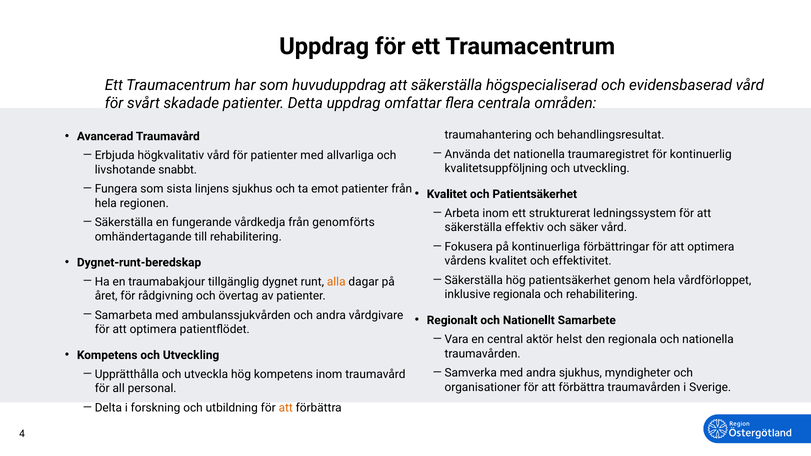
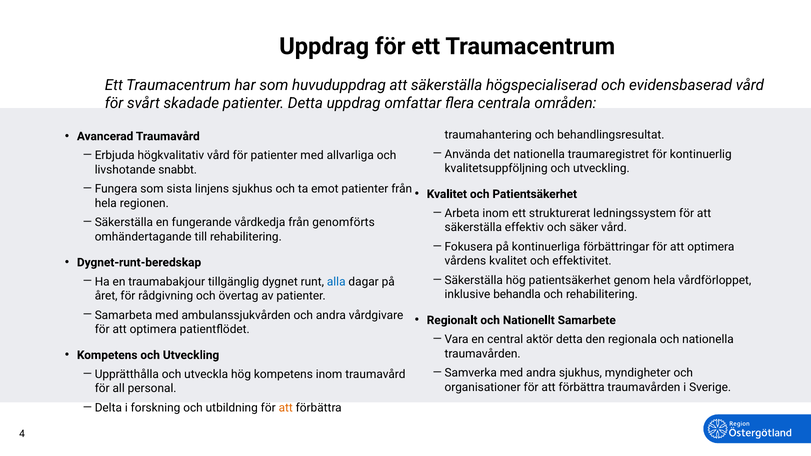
alla colour: orange -> blue (336, 282)
inklusive regionala: regionala -> behandla (517, 295)
aktör helst: helst -> detta (569, 340)
